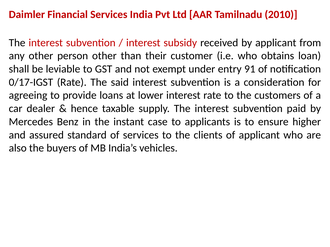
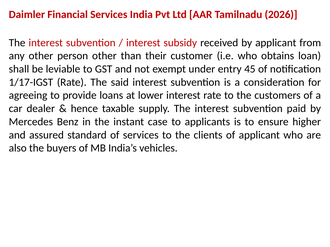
2010: 2010 -> 2026 (281, 15)
91: 91 -> 45 (250, 69)
0/17-IGST: 0/17-IGST -> 1/17-IGST (31, 82)
